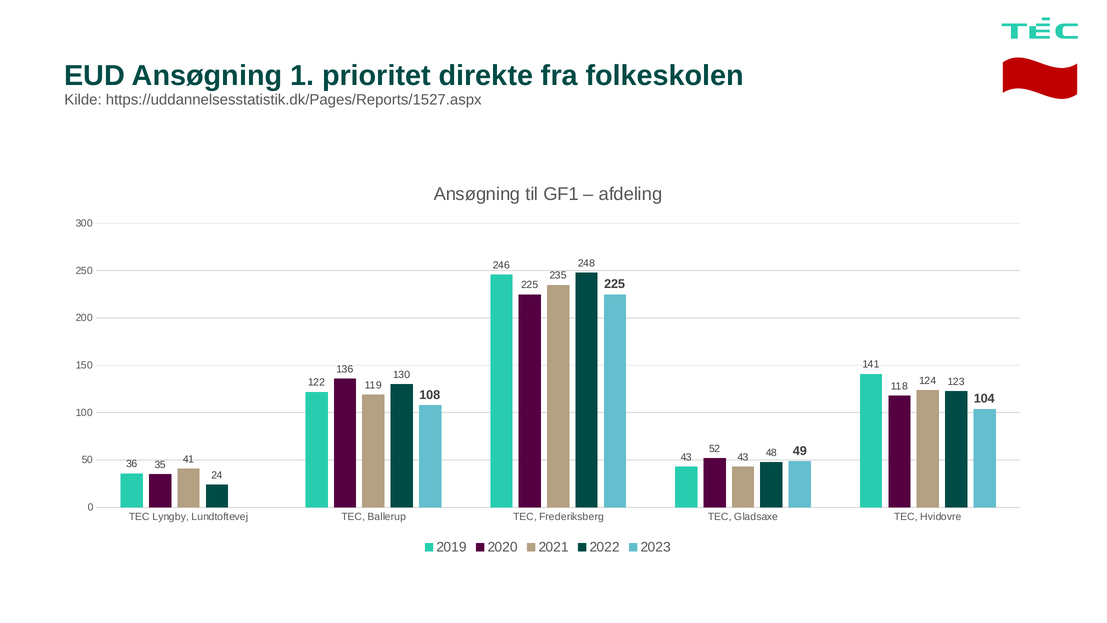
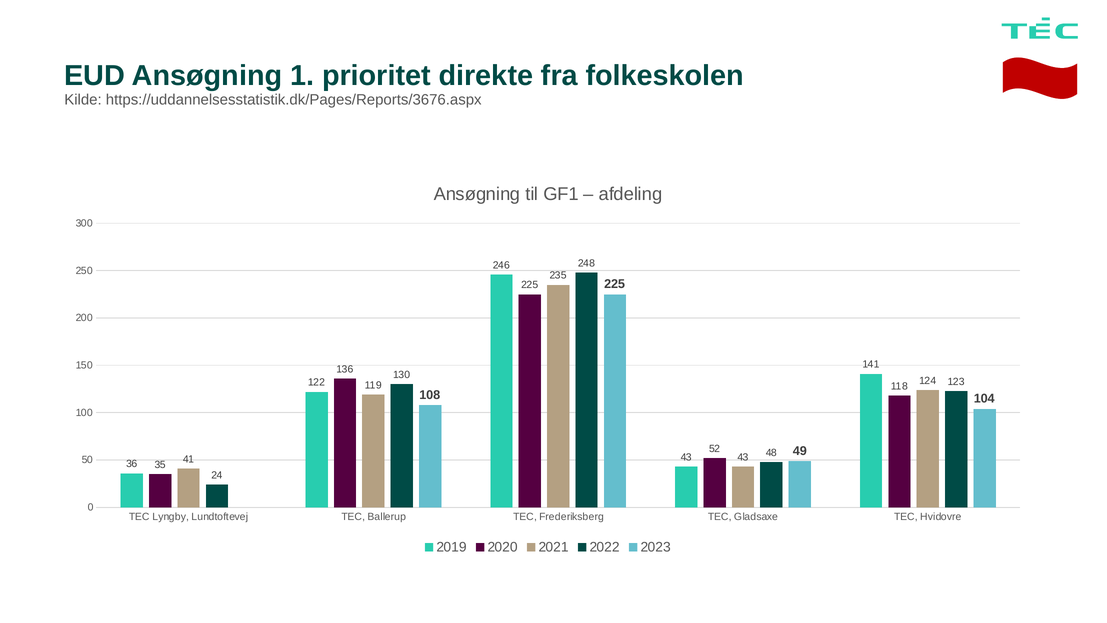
https://uddannelsesstatistik.dk/Pages/Reports/1527.aspx: https://uddannelsesstatistik.dk/Pages/Reports/1527.aspx -> https://uddannelsesstatistik.dk/Pages/Reports/3676.aspx (294, 100)
